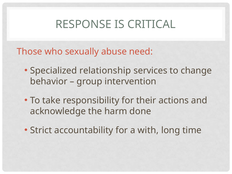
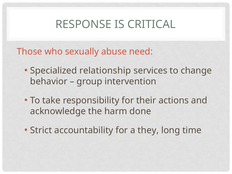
with: with -> they (148, 130)
